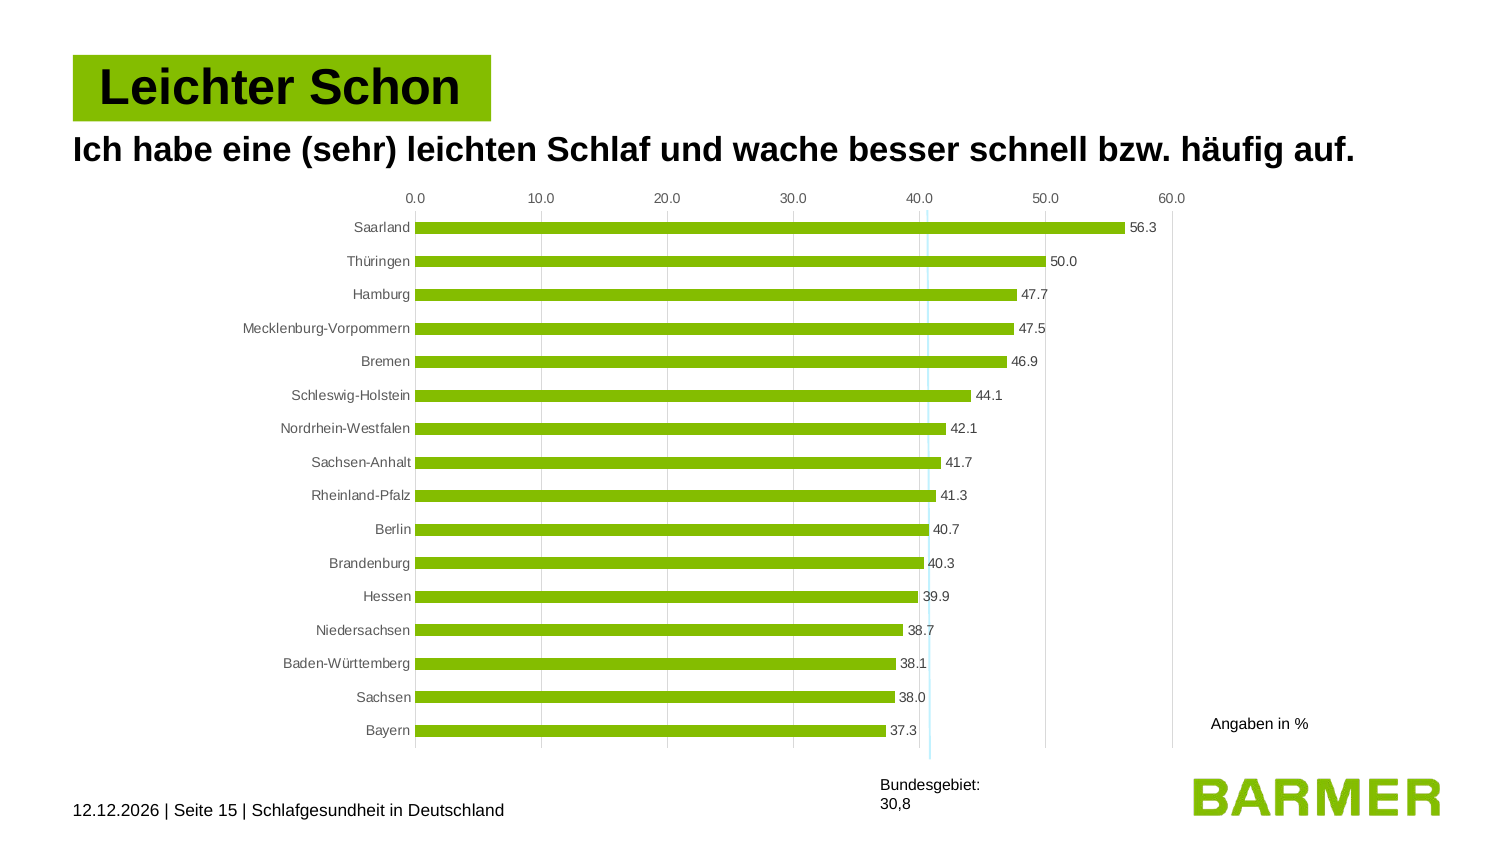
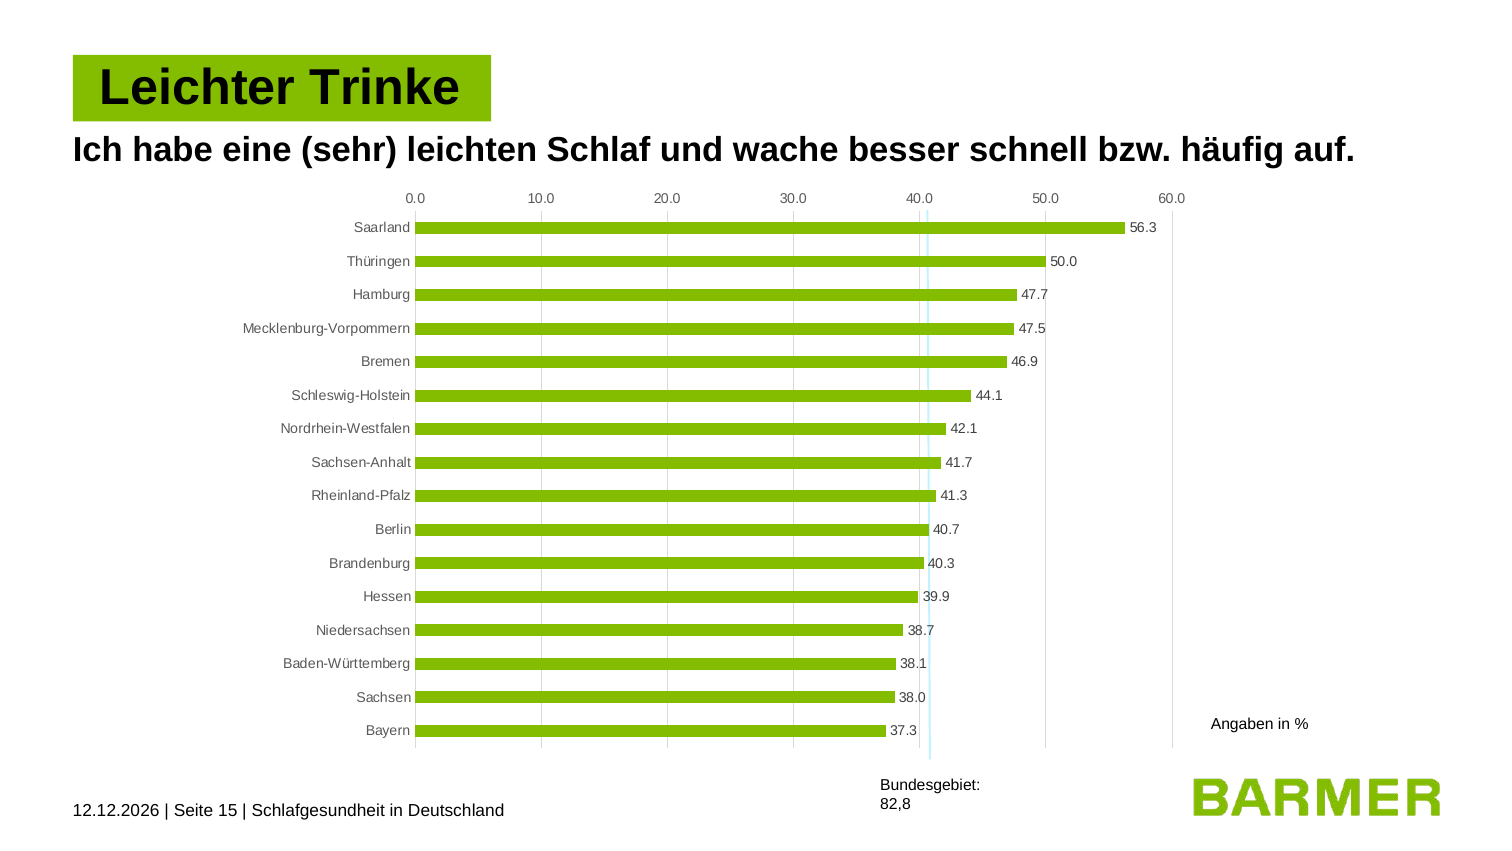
Schon: Schon -> Trinke (385, 88)
30,8: 30,8 -> 82,8 (895, 803)
